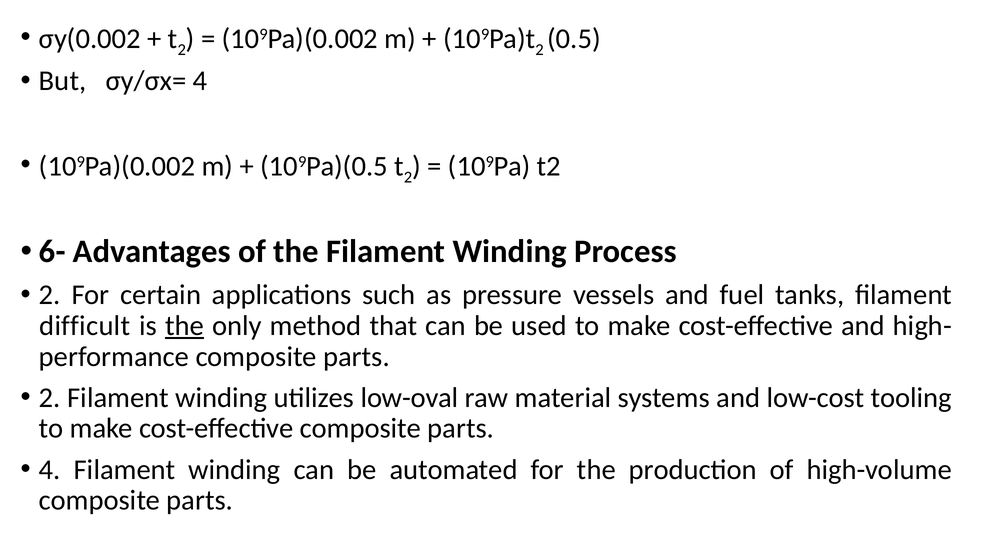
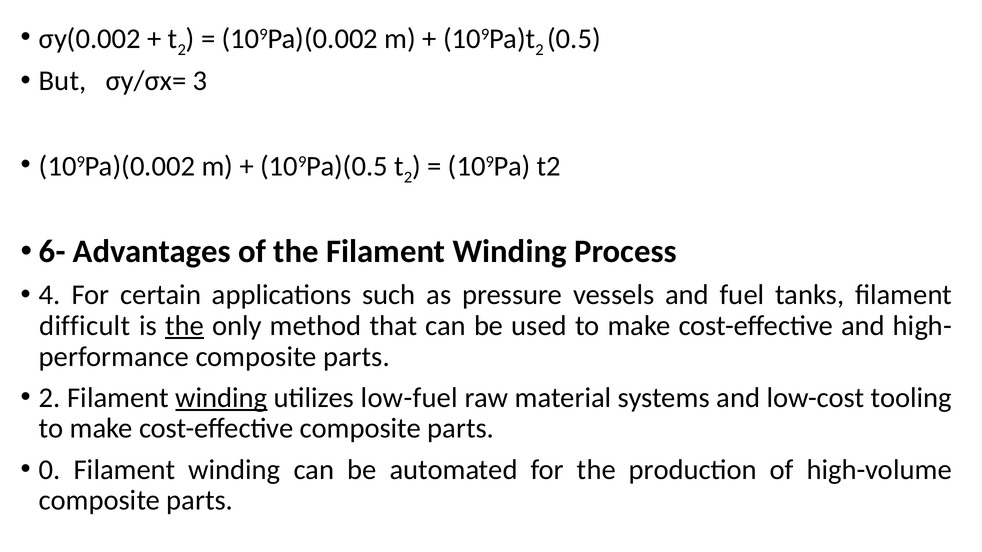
σy/σx= 4: 4 -> 3 (200, 81)
2: 2 -> 4 (50, 295)
winding underline: none -> present (221, 398)
low-oval: low-oval -> low-fuel (409, 398)
4: 4 -> 0 (50, 470)
